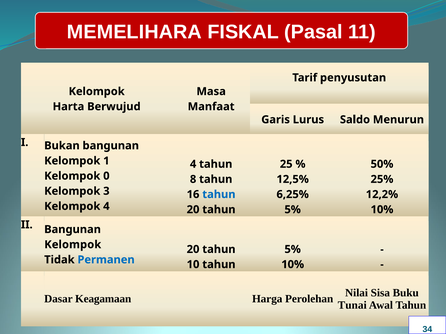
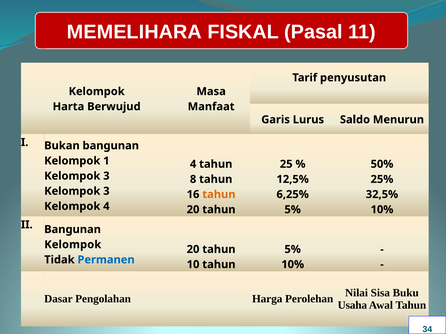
0: 0 -> 3 (106, 176)
tahun colour: blue -> orange (219, 195)
12,2%: 12,2% -> 32,5% (382, 195)
Keagamaan: Keagamaan -> Pengolahan (103, 299)
Tunai: Tunai -> Usaha (352, 306)
